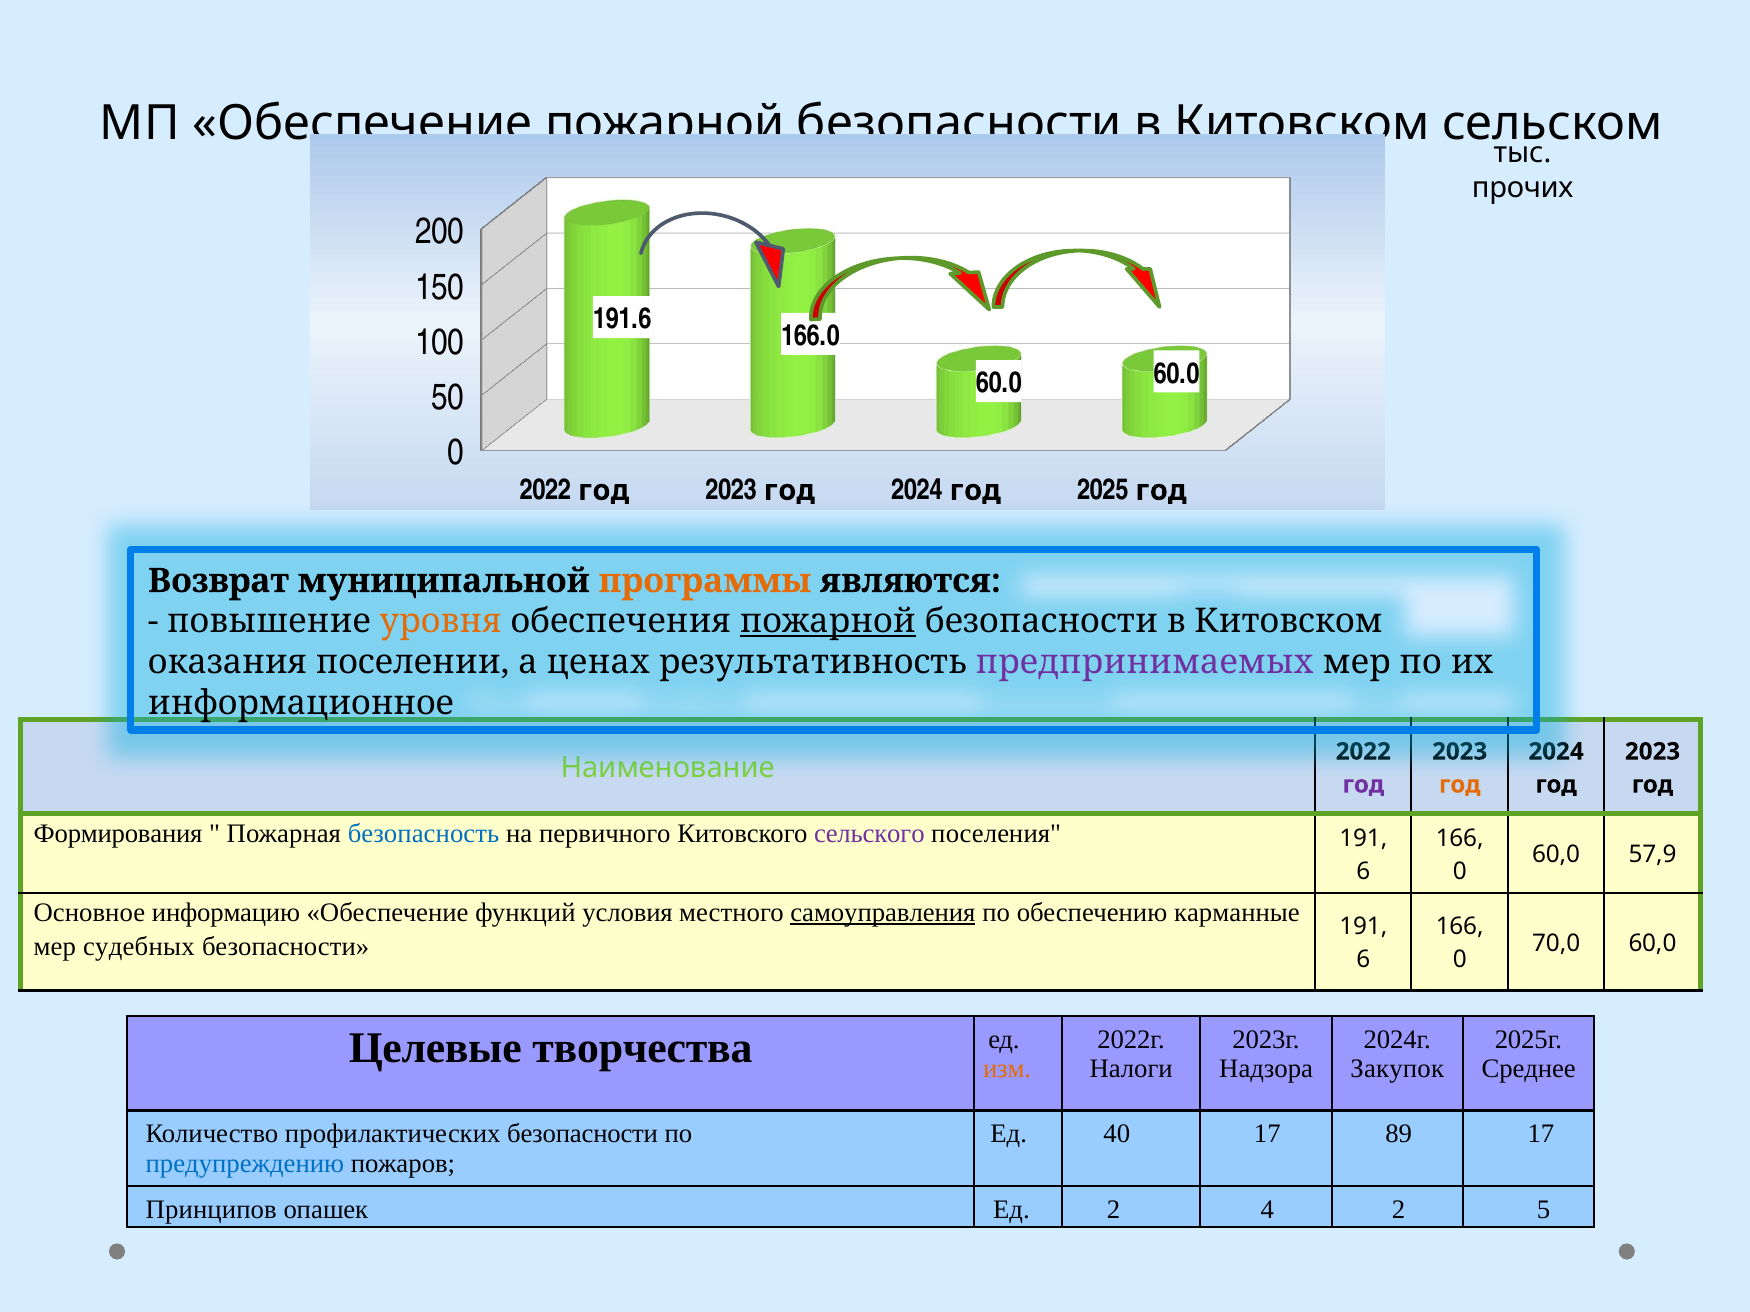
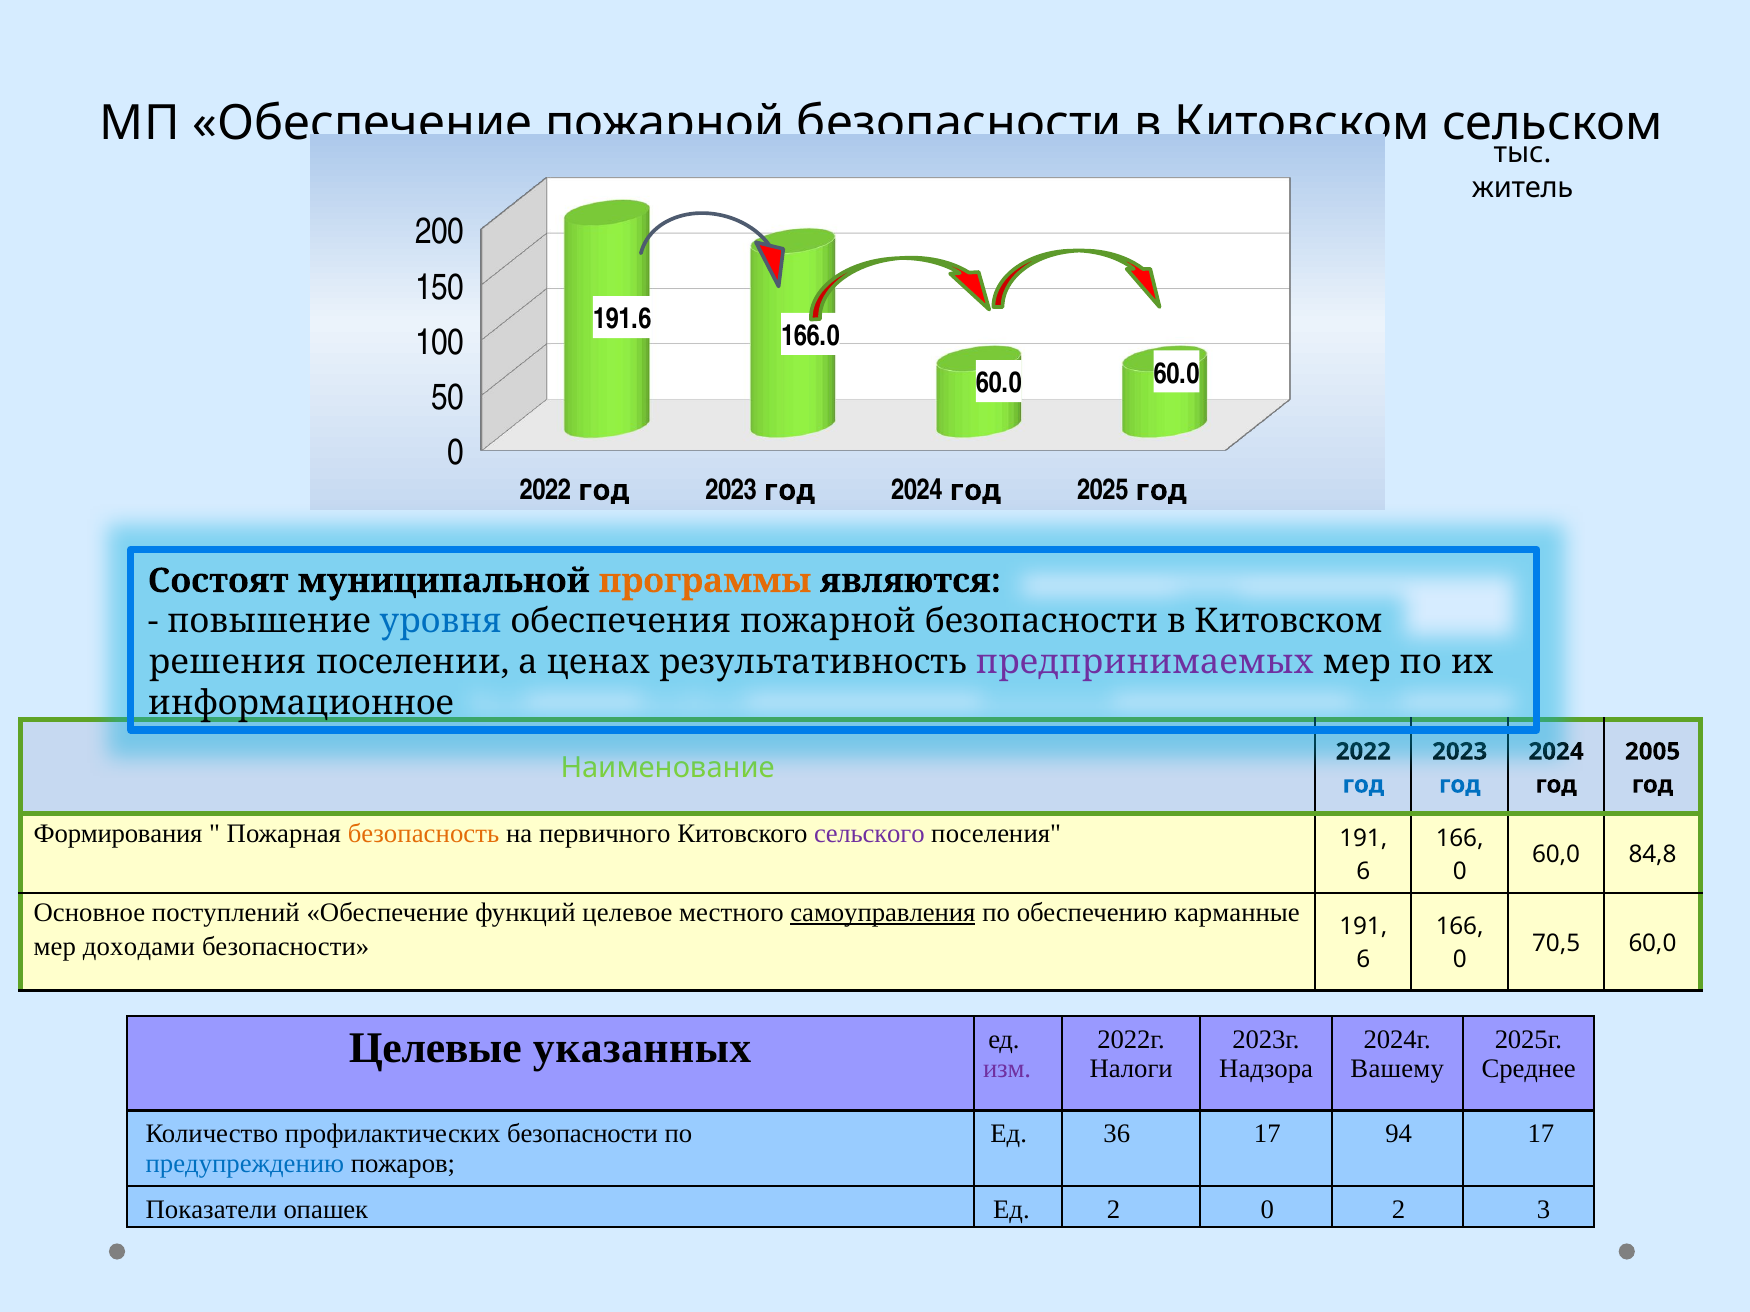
прочих: прочих -> житель (1523, 188)
Возврат: Возврат -> Состоят (218, 581)
уровня colour: orange -> blue (441, 622)
пожарной underline: present -> none (828, 622)
оказания: оказания -> решения (227, 663)
2023: 2023 -> 2005 (1653, 752)
год colour: purple -> blue (1363, 785)
год colour: orange -> blue (1460, 785)
безопасность colour: blue -> orange (424, 834)
57,9: 57,9 -> 84,8 (1653, 855)
информацию: информацию -> поступлений (226, 913)
условия: условия -> целевое (627, 913)
судебных: судебных -> доходами (139, 947)
70,0: 70,0 -> 70,5 (1556, 944)
творчества: творчества -> указанных (642, 1049)
изм colour: orange -> purple (1007, 1069)
Закупок: Закупок -> Вашему (1397, 1069)
40: 40 -> 36 (1117, 1134)
89: 89 -> 94 (1399, 1134)
Принципов: Принципов -> Показатели (211, 1210)
2 4: 4 -> 0 (1267, 1210)
5: 5 -> 3 (1544, 1210)
